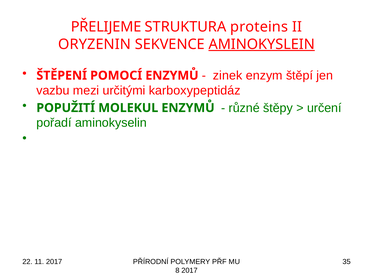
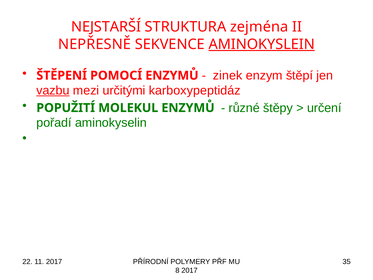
PŘELIJEME: PŘELIJEME -> NEJSTARŠÍ (106, 27)
proteins: proteins -> zejména (259, 27)
ORYZENIN: ORYZENIN -> NEPŘESNĚ (95, 44)
vazbu underline: none -> present (53, 90)
